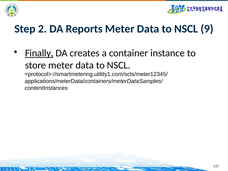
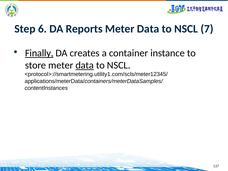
2: 2 -> 6 (42, 29)
9: 9 -> 7 (207, 29)
data underline: none -> present (85, 65)
